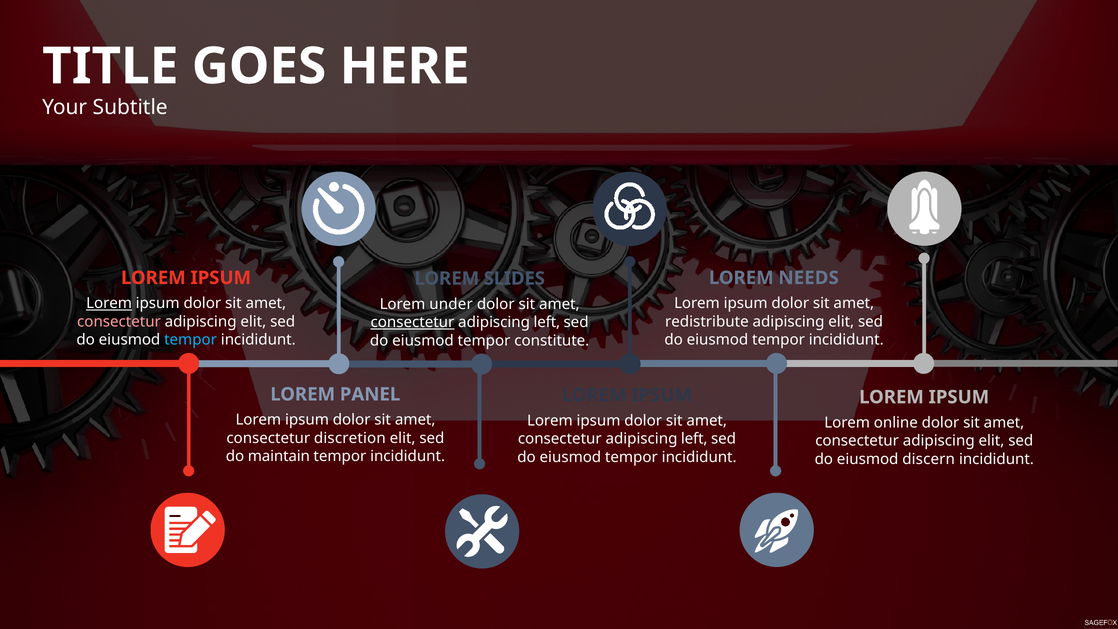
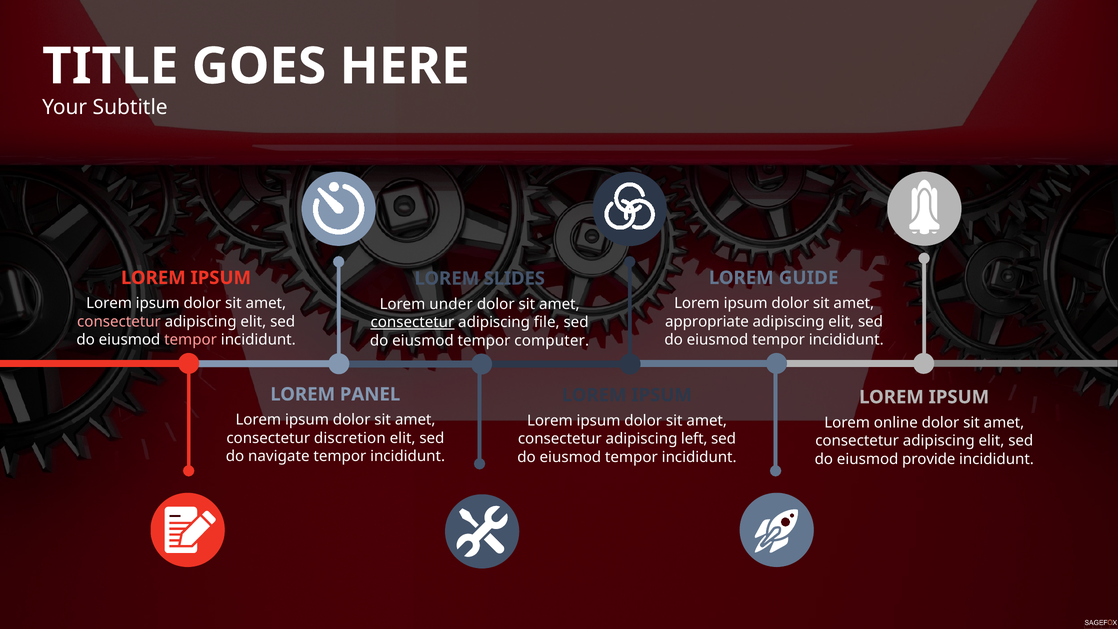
NEEDS: NEEDS -> GUIDE (809, 278)
Lorem underline: present -> none (109, 303)
redistribute: redistribute -> appropriate (707, 322)
left: left -> file (547, 322)
tempor colour: light blue -> pink (191, 340)
constitute: constitute -> computer (552, 340)
maintain: maintain -> navigate (279, 456)
discern: discern -> provide (929, 459)
